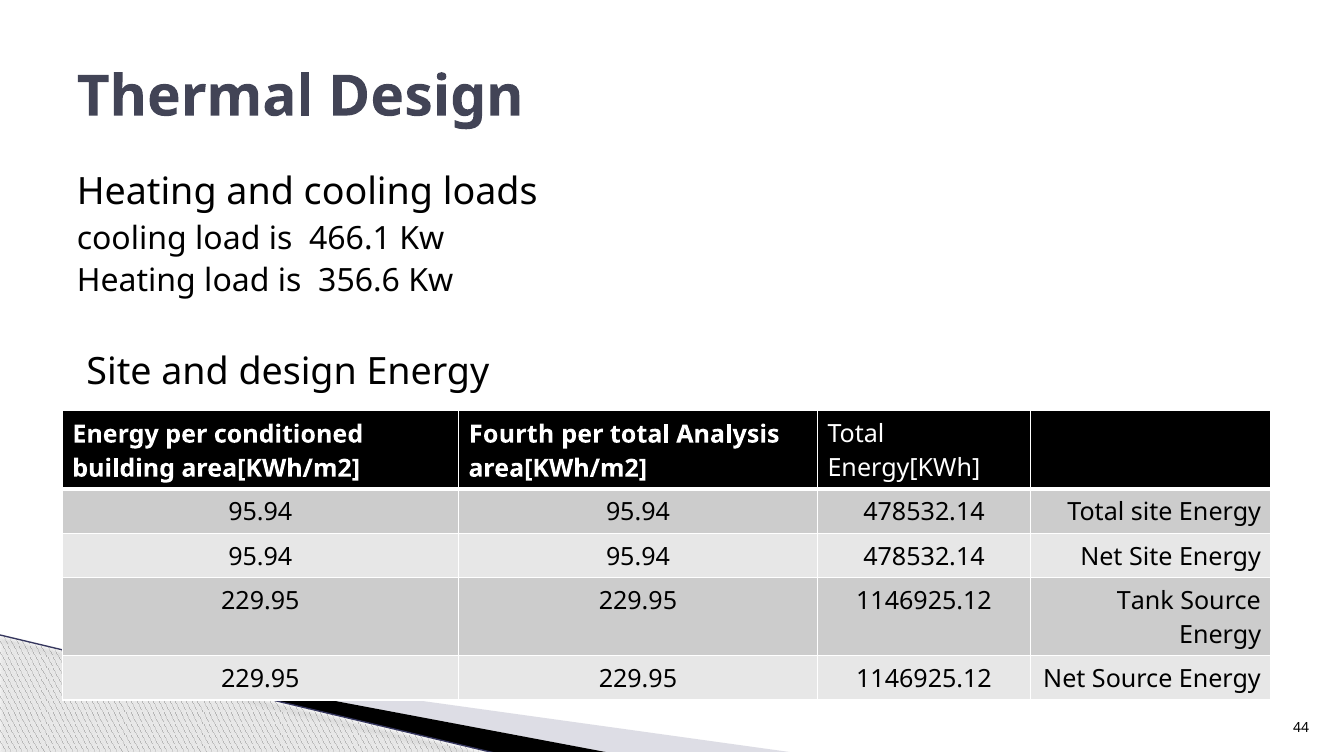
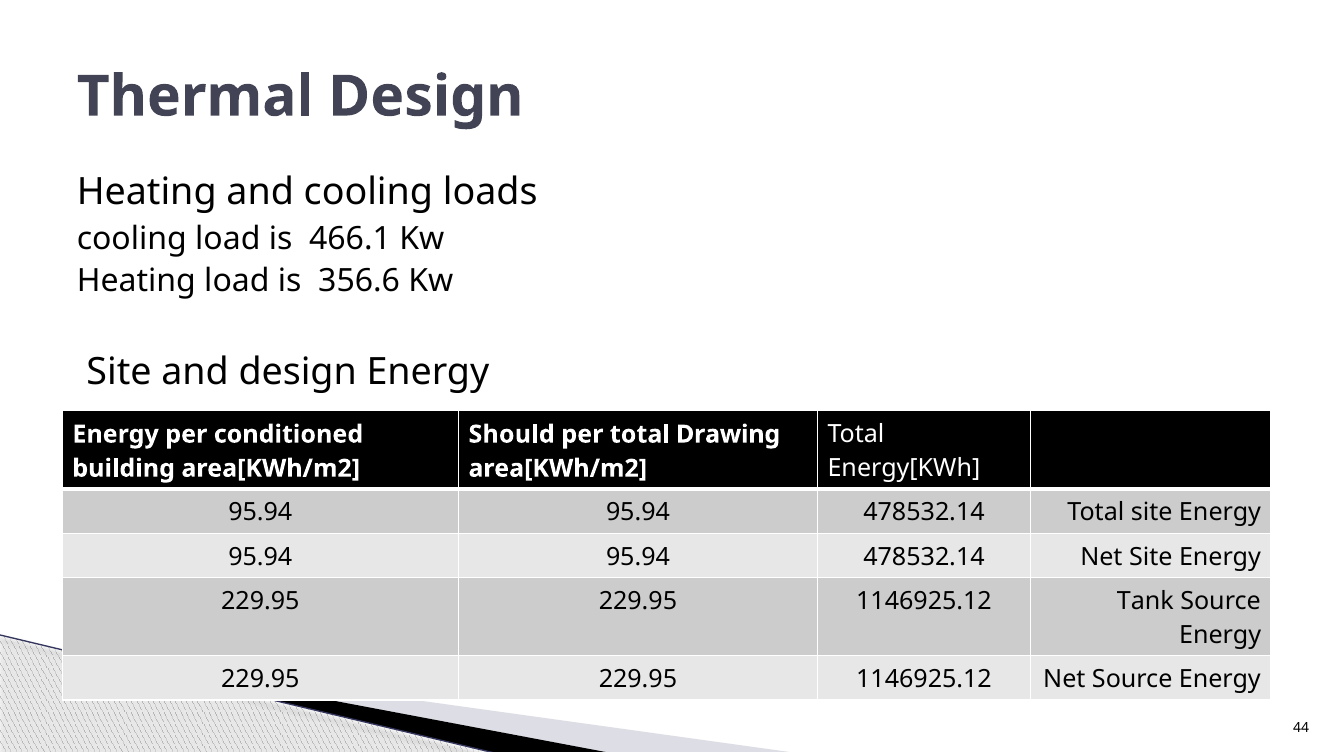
Fourth: Fourth -> Should (512, 435)
Analysis: Analysis -> Drawing (728, 435)
